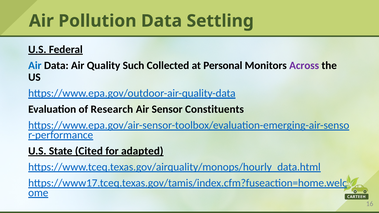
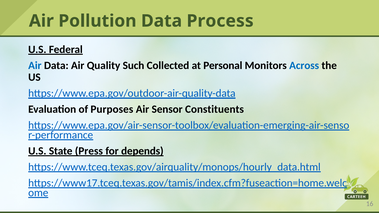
Settling: Settling -> Process (220, 21)
Across colour: purple -> blue (304, 65)
Research: Research -> Purposes (112, 109)
Cited: Cited -> Press (89, 151)
adapted: adapted -> depends (142, 151)
